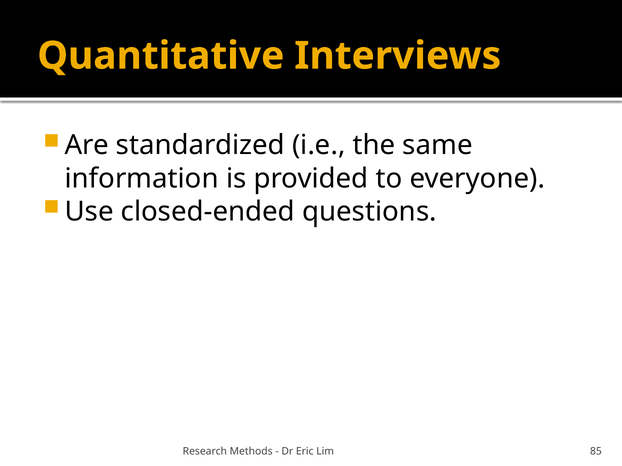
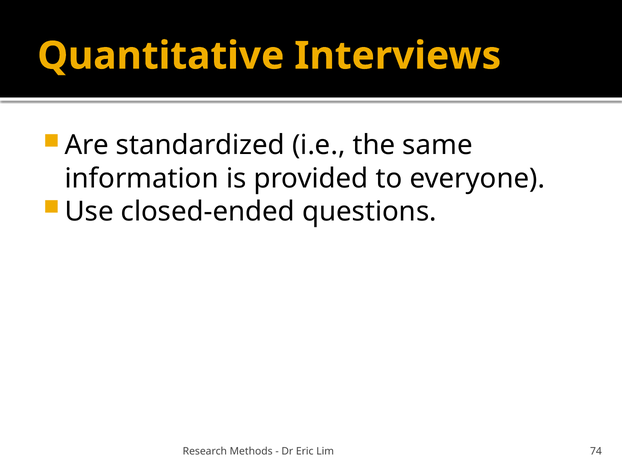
85: 85 -> 74 (596, 452)
